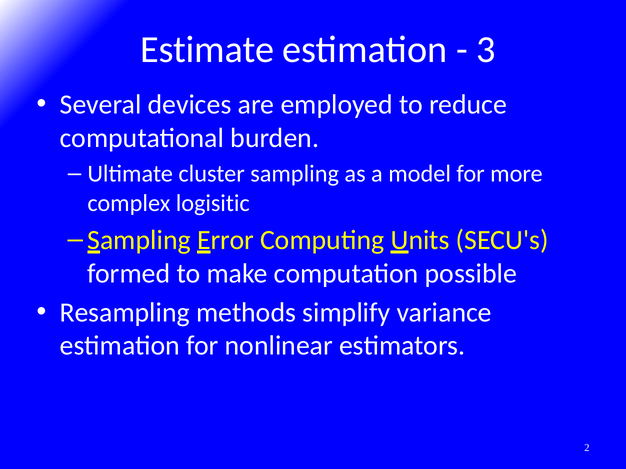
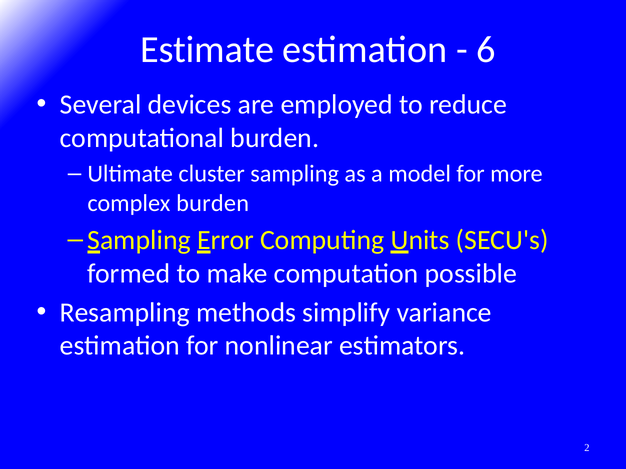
3: 3 -> 6 (486, 50)
complex logisitic: logisitic -> burden (213, 203)
